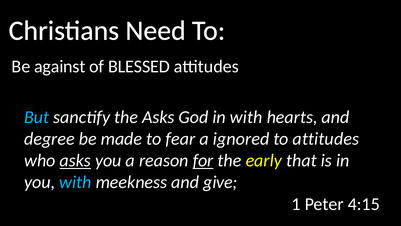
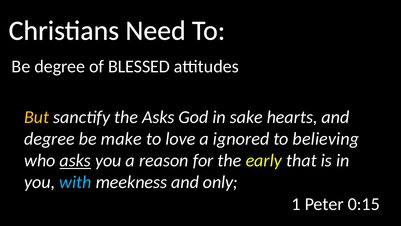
Be against: against -> degree (60, 67)
But colour: light blue -> yellow (37, 117)
in with: with -> sake (246, 117)
made: made -> make (121, 139)
fear: fear -> love (180, 139)
to attitudes: attitudes -> believing (326, 139)
for underline: present -> none (203, 160)
give: give -> only (220, 182)
4:15: 4:15 -> 0:15 (364, 204)
